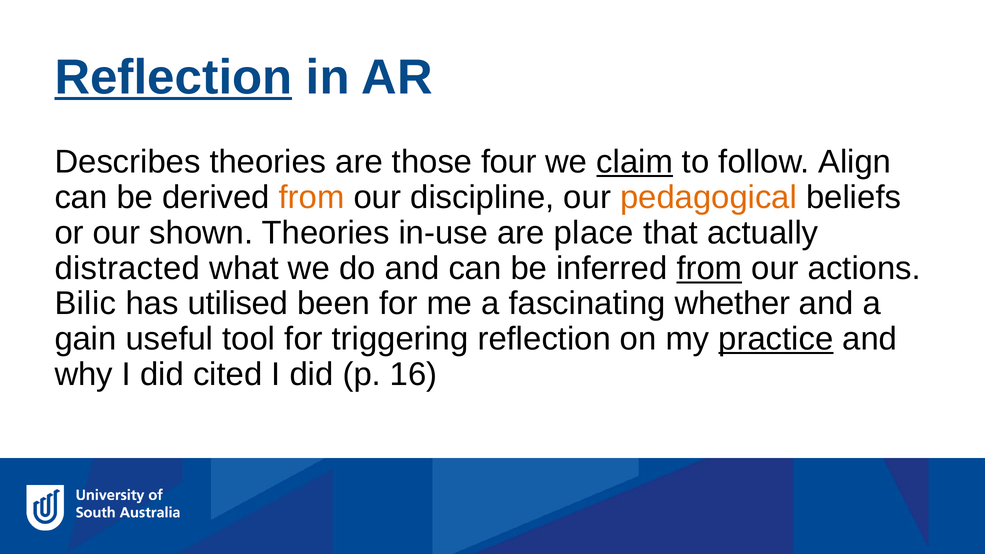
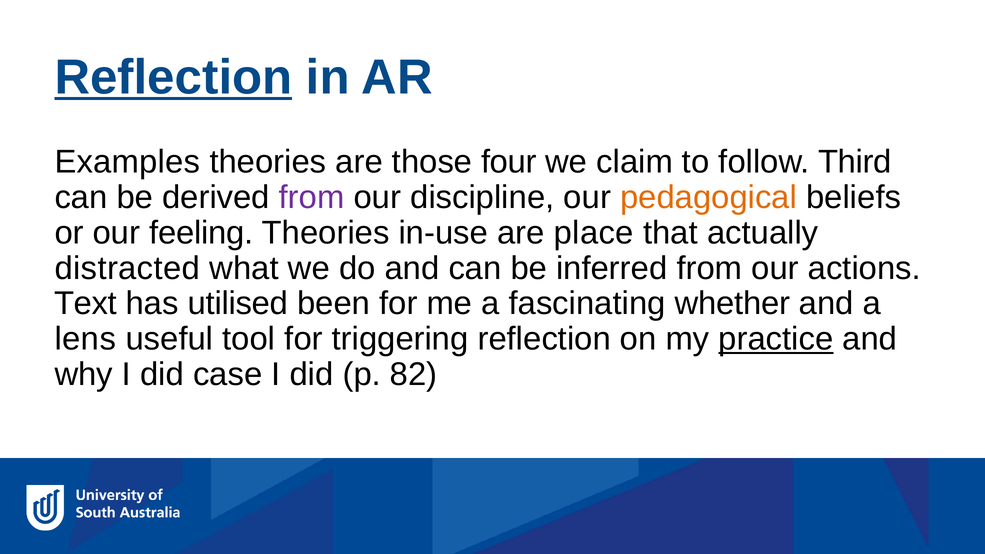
Describes: Describes -> Examples (127, 162)
claim underline: present -> none (635, 162)
Align: Align -> Third (855, 162)
from colour: orange -> purple (312, 197)
shown: shown -> feeling (201, 233)
from underline: present -> none (709, 268)
Bilic: Bilic -> Text (86, 304)
gain: gain -> lens (85, 339)
cited: cited -> case (228, 375)
16: 16 -> 82 (414, 375)
